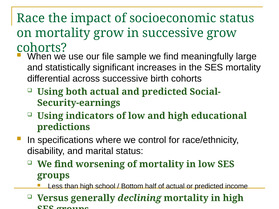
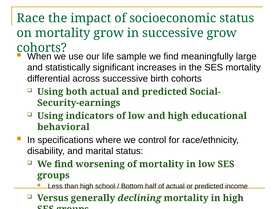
file: file -> life (108, 56)
predictions: predictions -> behavioral (63, 127)
